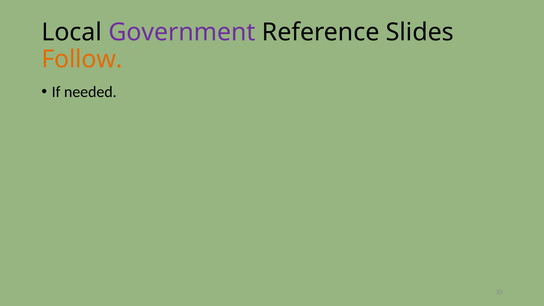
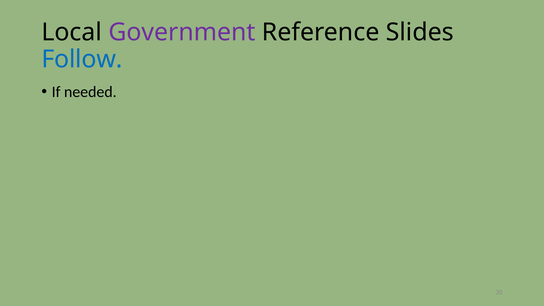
Follow colour: orange -> blue (82, 59)
